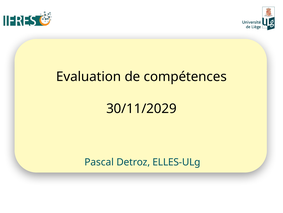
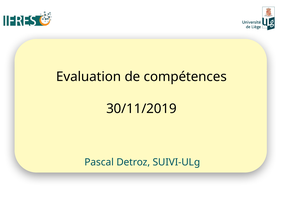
30/11/2029: 30/11/2029 -> 30/11/2019 (141, 108)
ELLES-ULg: ELLES-ULg -> SUIVI-ULg (176, 162)
